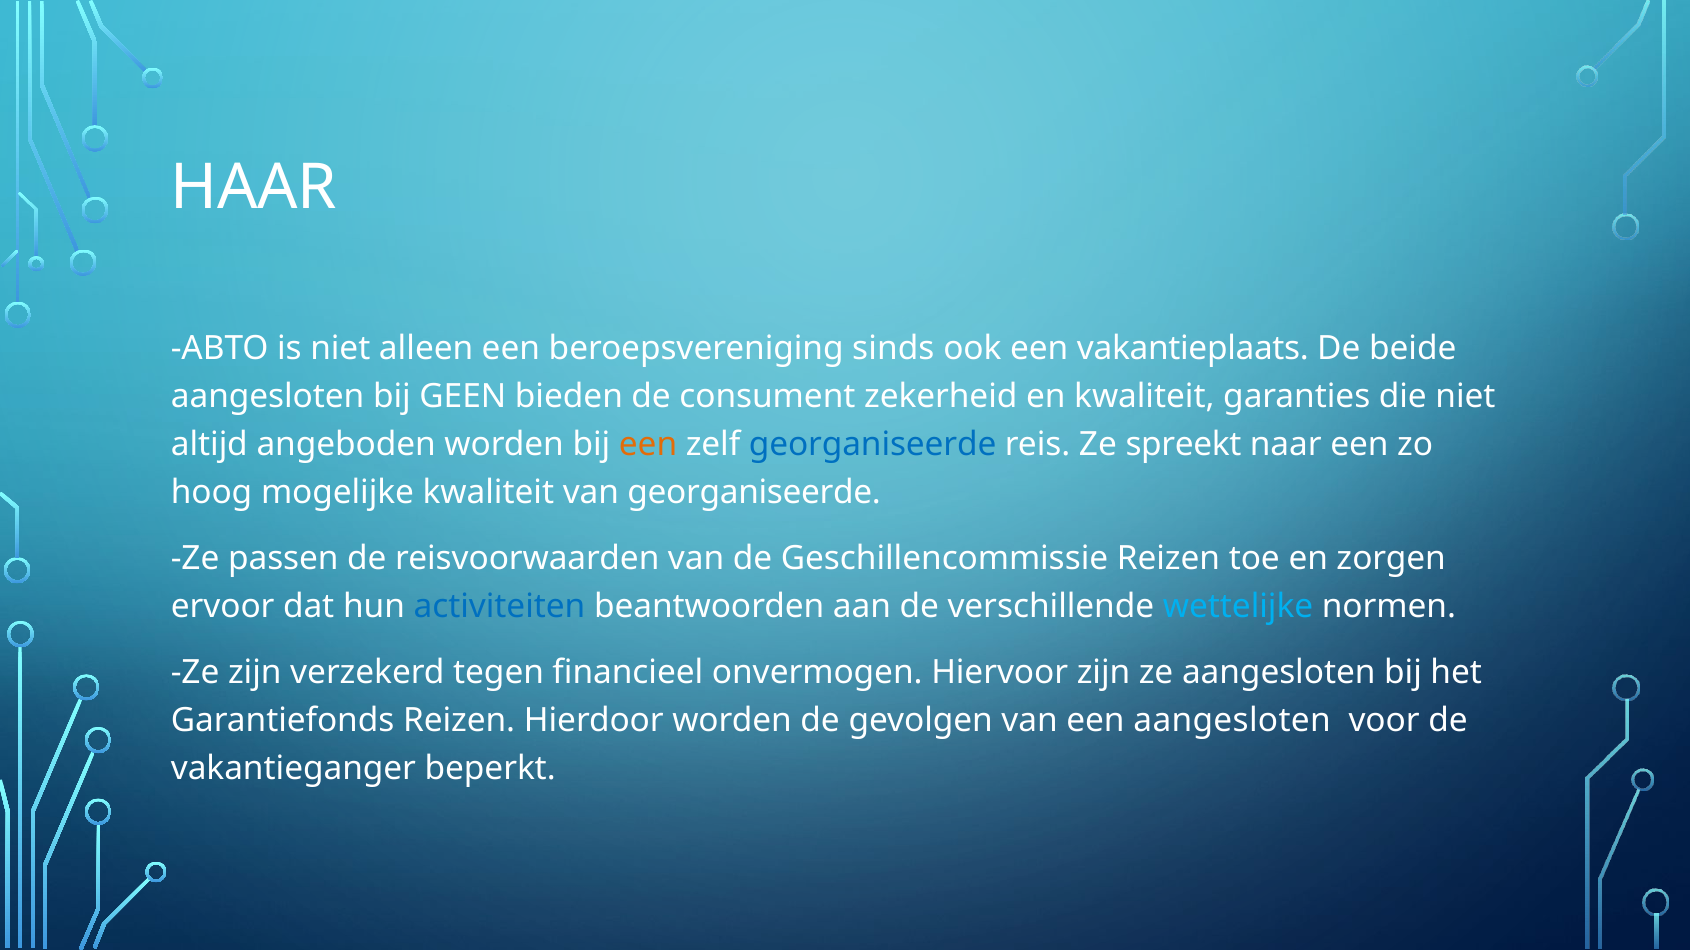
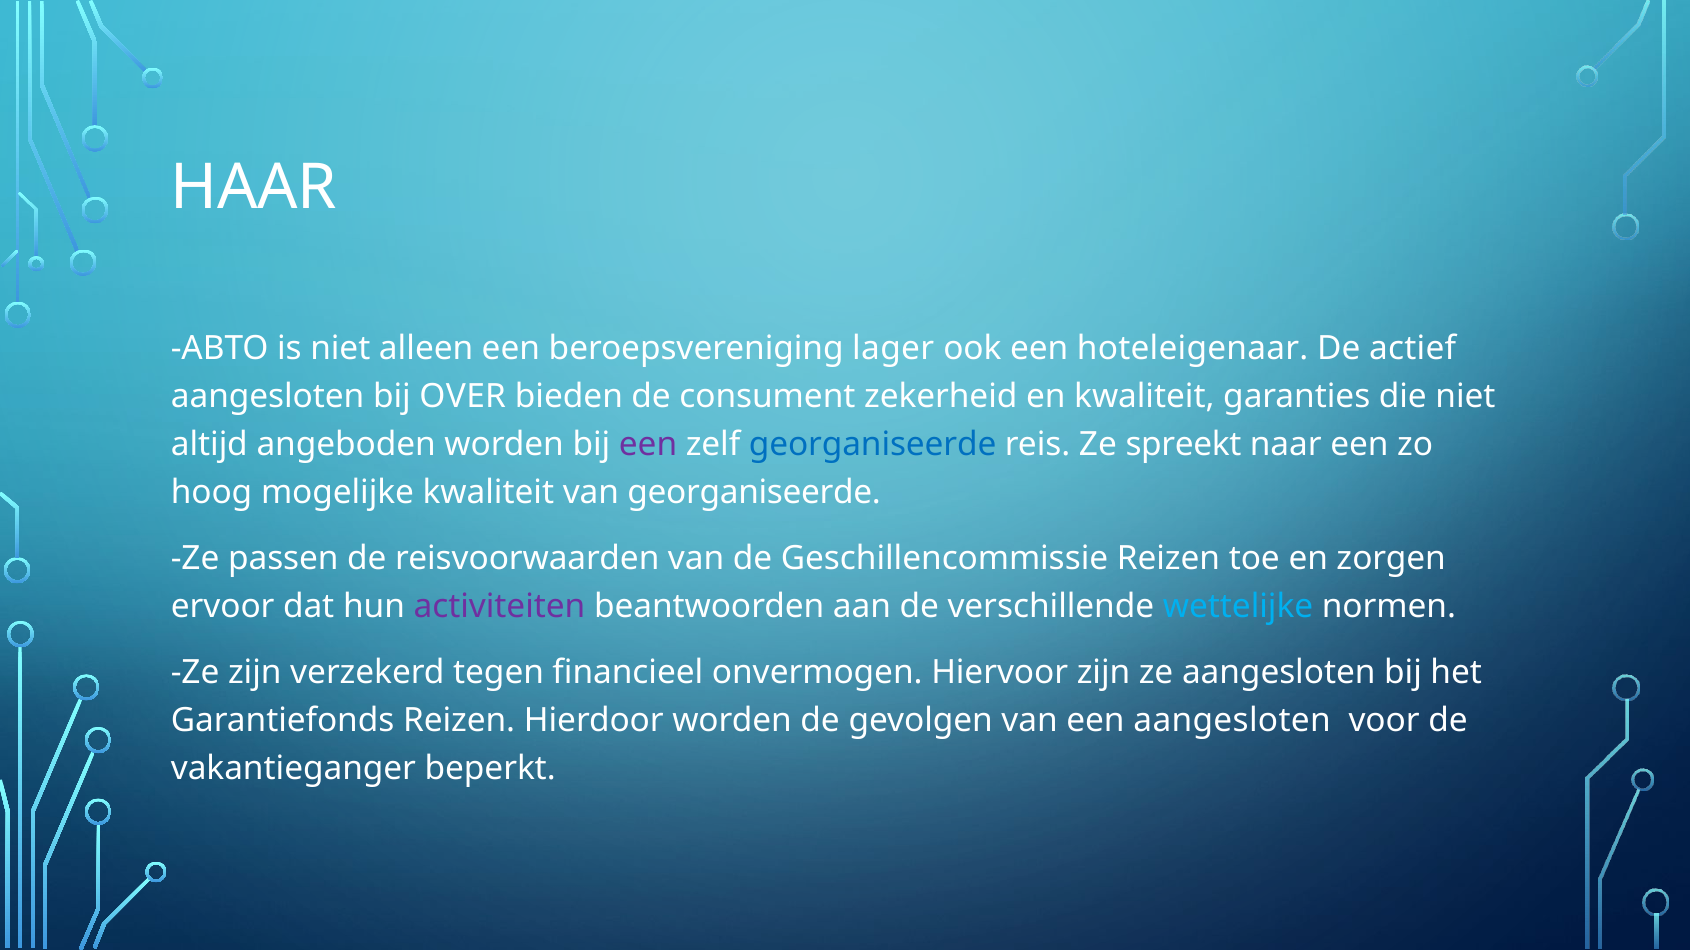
sinds: sinds -> lager (893, 349)
vakantieplaats: vakantieplaats -> hoteleigenaar (1193, 349)
beide: beide -> actief (1413, 349)
GEEN: GEEN -> OVER (463, 397)
een colour: orange -> purple (648, 445)
activiteiten colour: blue -> purple (499, 607)
